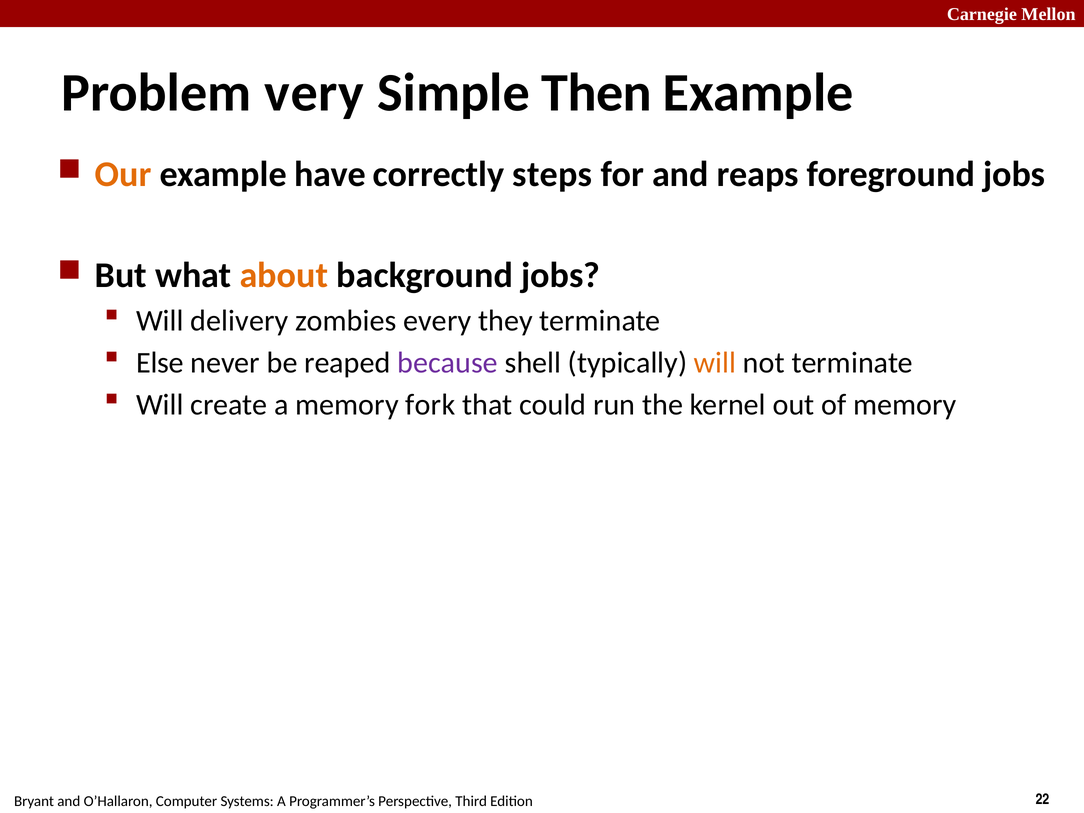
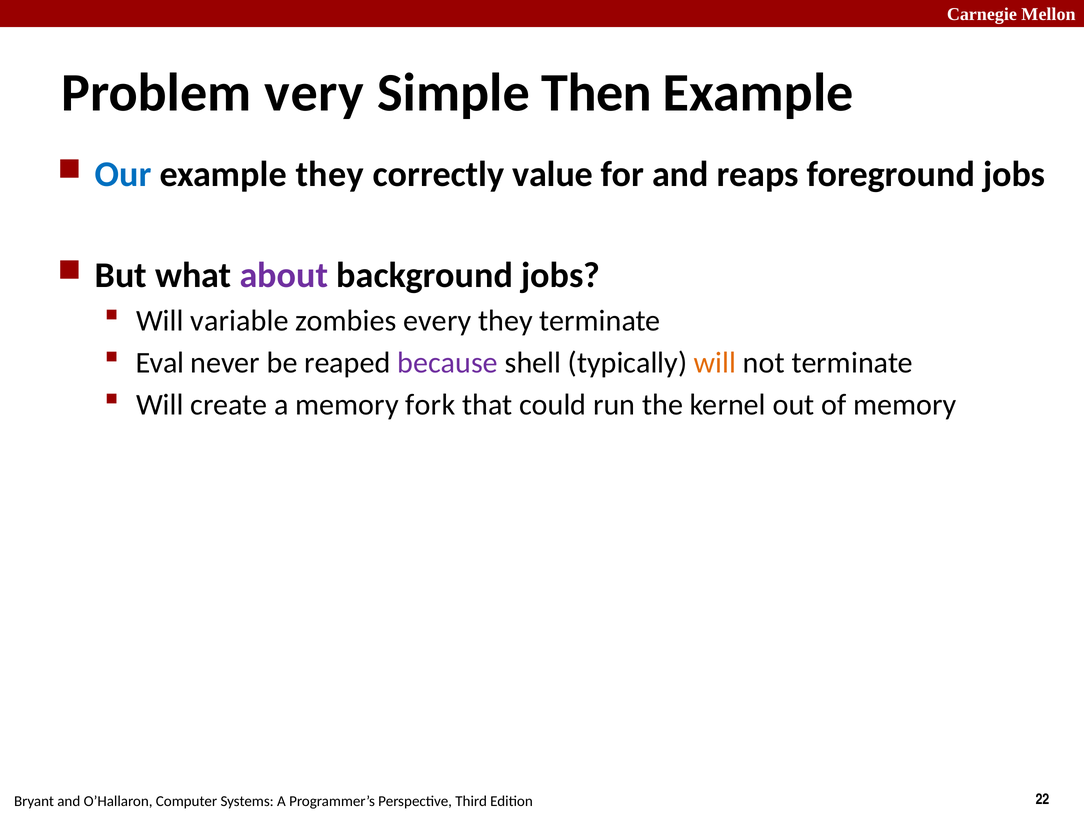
Our colour: orange -> blue (123, 174)
example have: have -> they (330, 174)
steps: steps -> value (553, 174)
about colour: orange -> purple (284, 275)
delivery: delivery -> variable (239, 321)
Else: Else -> Eval (160, 363)
